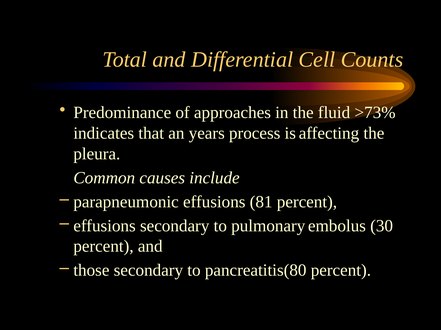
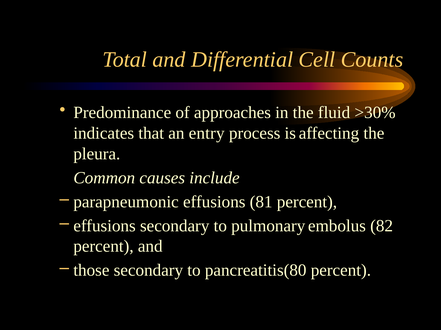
>73%: >73% -> >30% (375, 113)
years: years -> entry (207, 134)
30: 30 -> 82 (382, 226)
